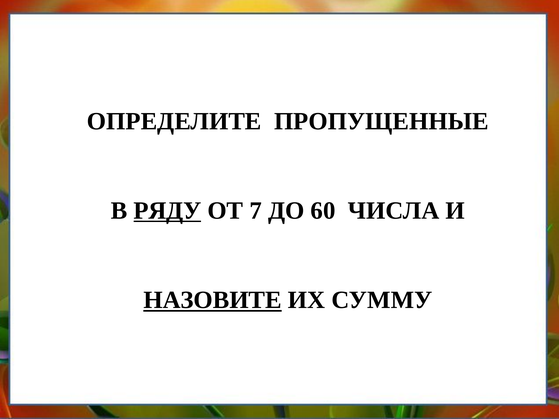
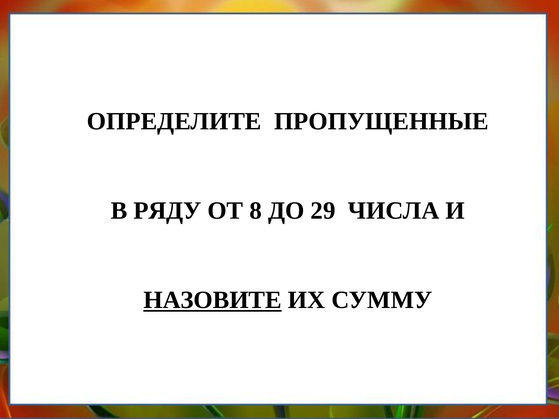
РЯДУ underline: present -> none (167, 211)
7: 7 -> 8 (256, 211)
60: 60 -> 29 (323, 211)
